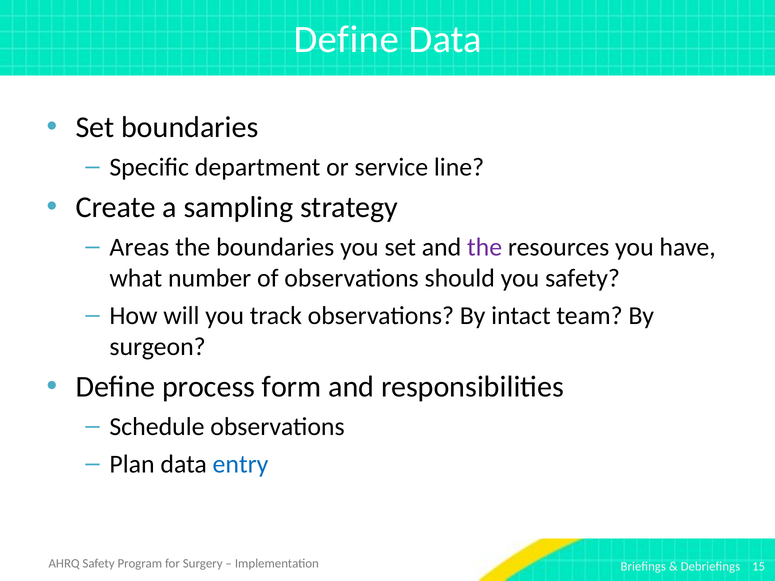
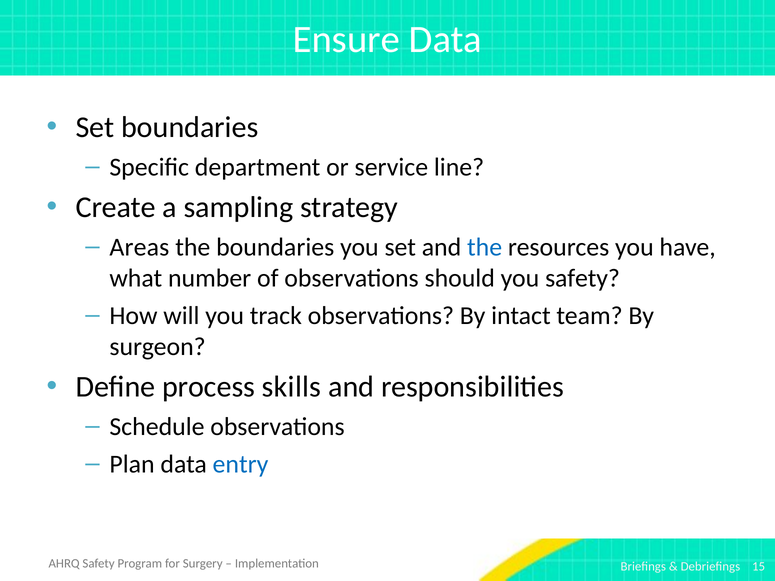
Define: Define -> Ensure (346, 40)
the colour: purple -> blue (485, 247)
form: form -> skills (292, 387)
